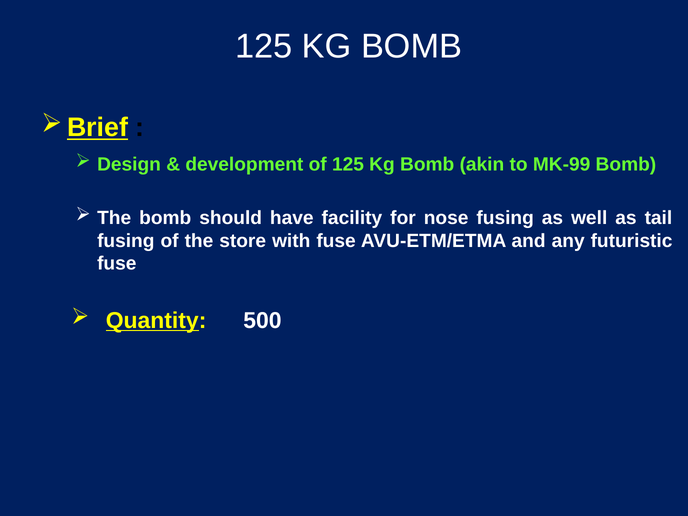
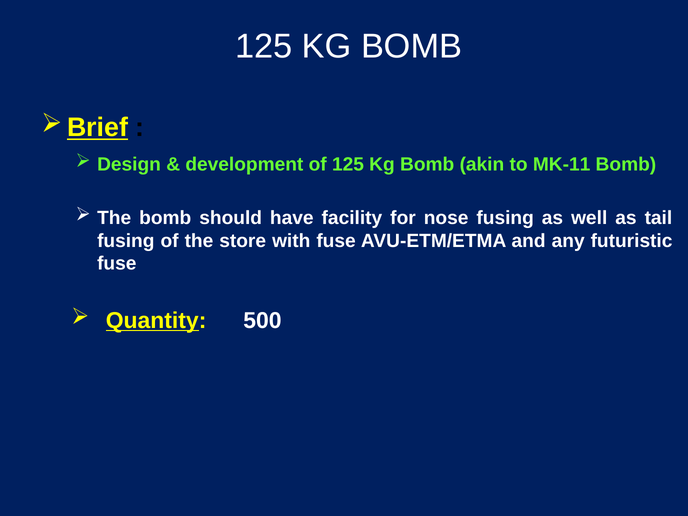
MK-99: MK-99 -> MK-11 (562, 164)
